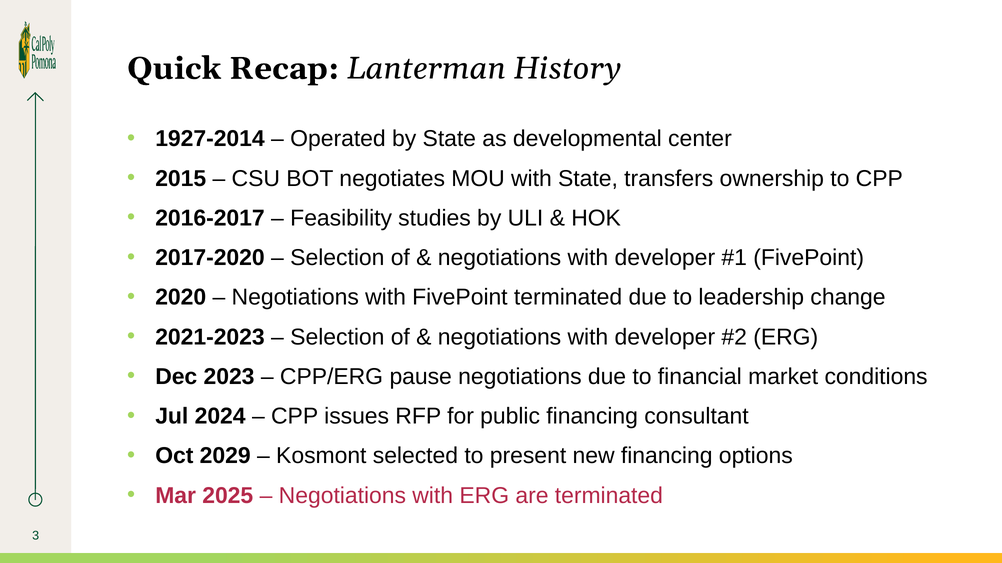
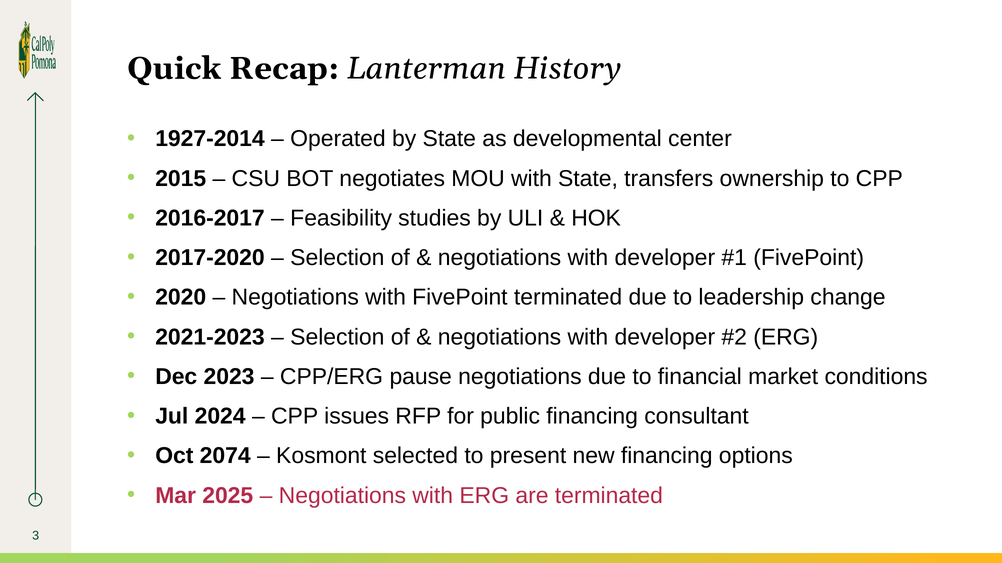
2029: 2029 -> 2074 (225, 456)
